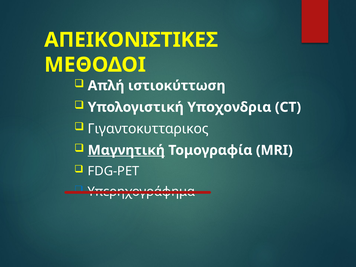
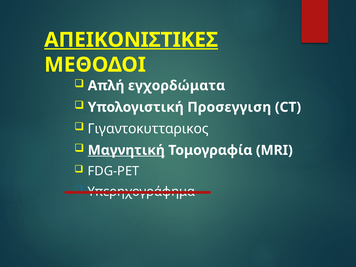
ΑΠΕΙΚΟΝΙΣΤΙΚΕΣ underline: none -> present (131, 40)
ιστιοκύττωση: ιστιοκύττωση -> εγχορδώματα (177, 86)
Υποχονδρια: Υποχονδρια -> Προσεγγιση (229, 107)
